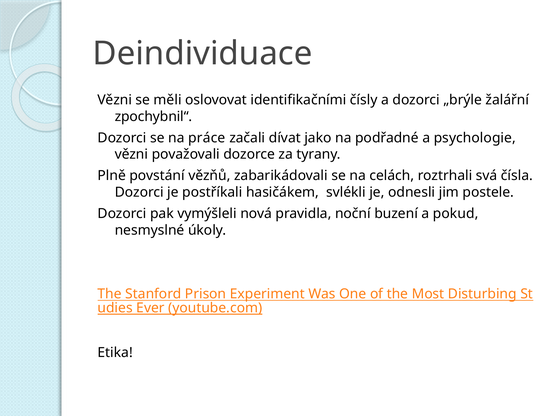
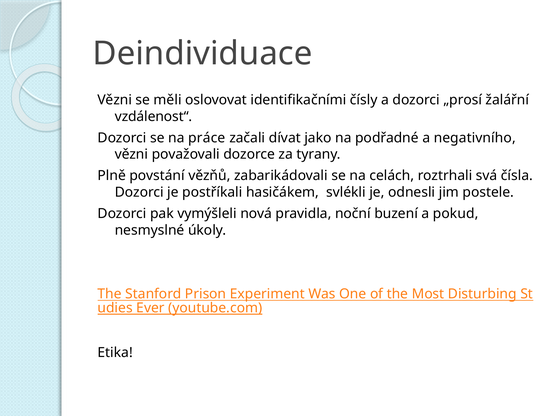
„brýle: „brýle -> „prosí (463, 100)
zpochybnil“: zpochybnil“ -> vzdálenost“ (154, 117)
psychologie: psychologie -> negativního (475, 138)
